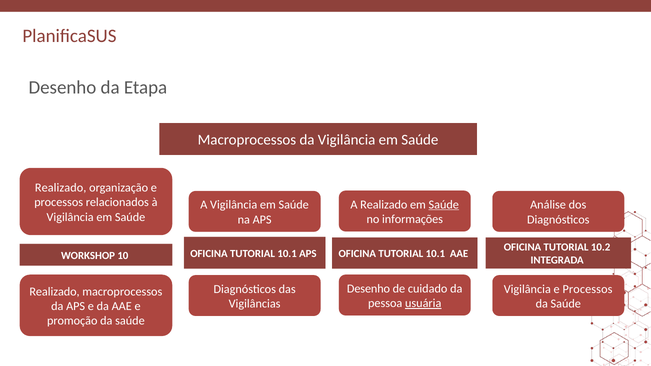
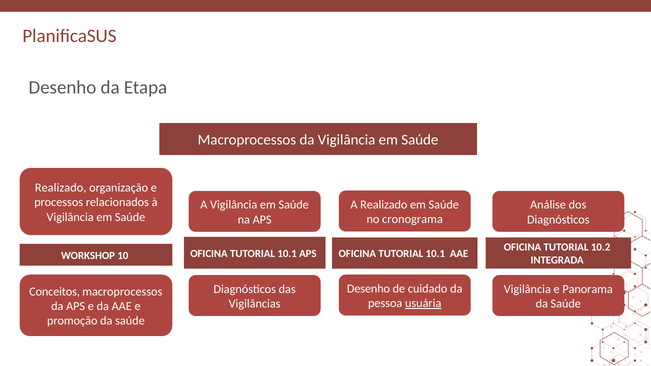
Saúde underline: present -> none (444, 205)
informações: informações -> cronograma (412, 219)
Vigilância e Processos: Processos -> Panorama (588, 289)
Realizado: Realizado -> Conceitos (55, 292)
